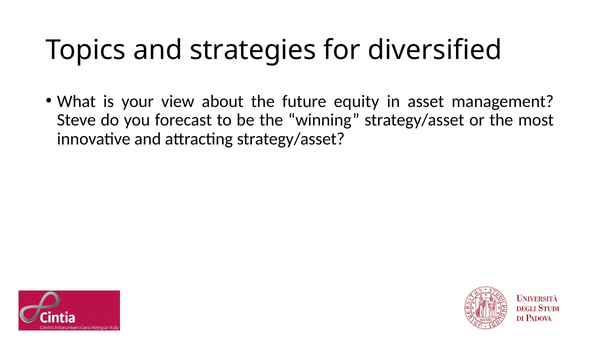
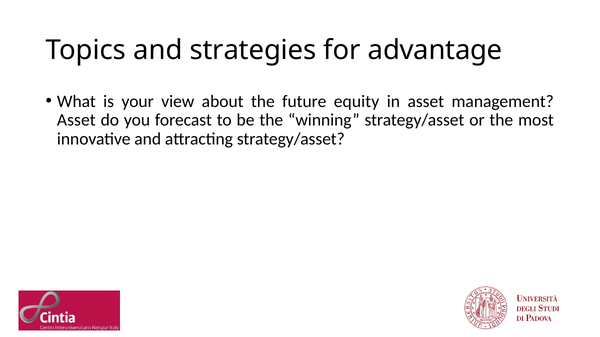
diversified: diversified -> advantage (435, 50)
Steve: Steve -> Asset (76, 120)
